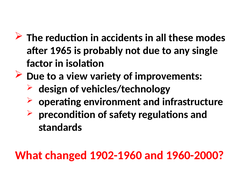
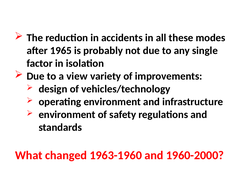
precondition: precondition -> environment (67, 115)
1902-1960: 1902-1960 -> 1963-1960 (116, 155)
